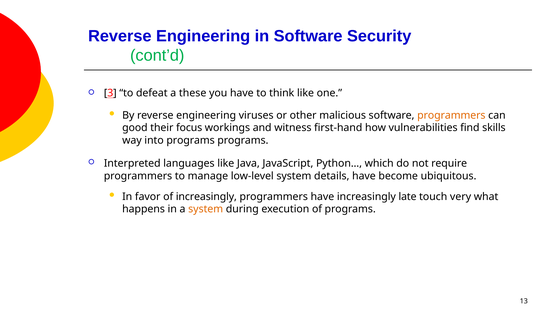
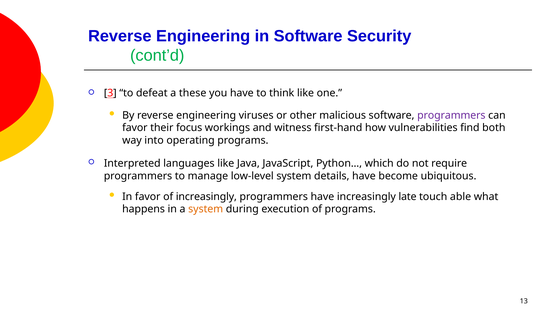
programmers colour: orange -> purple (451, 115)
good: good -> favor (135, 128)
skills: skills -> both (494, 128)
into programs: programs -> operating (191, 140)
very: very -> able (461, 197)
